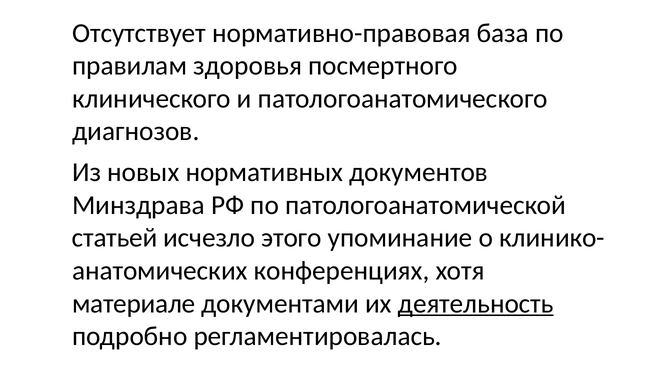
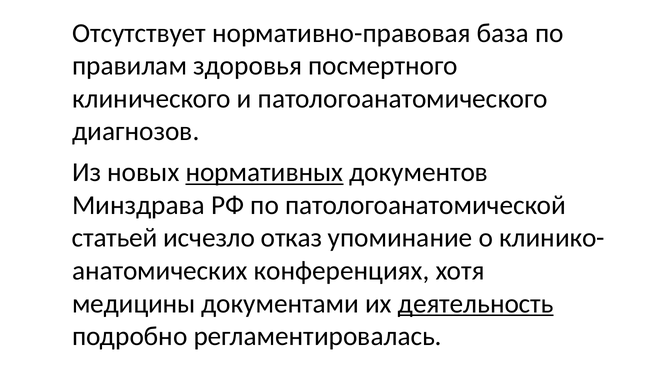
нормативных underline: none -> present (264, 172)
этого: этого -> отказ (292, 238)
материале: материале -> медицины (134, 304)
